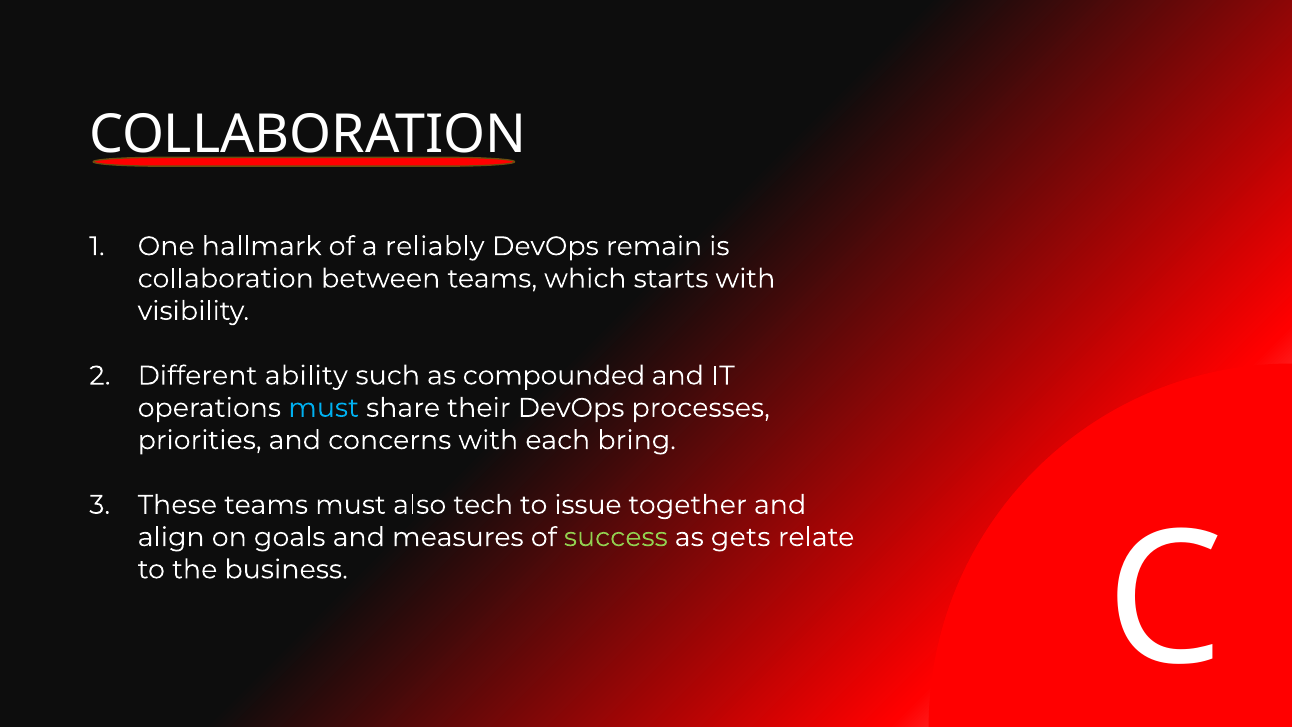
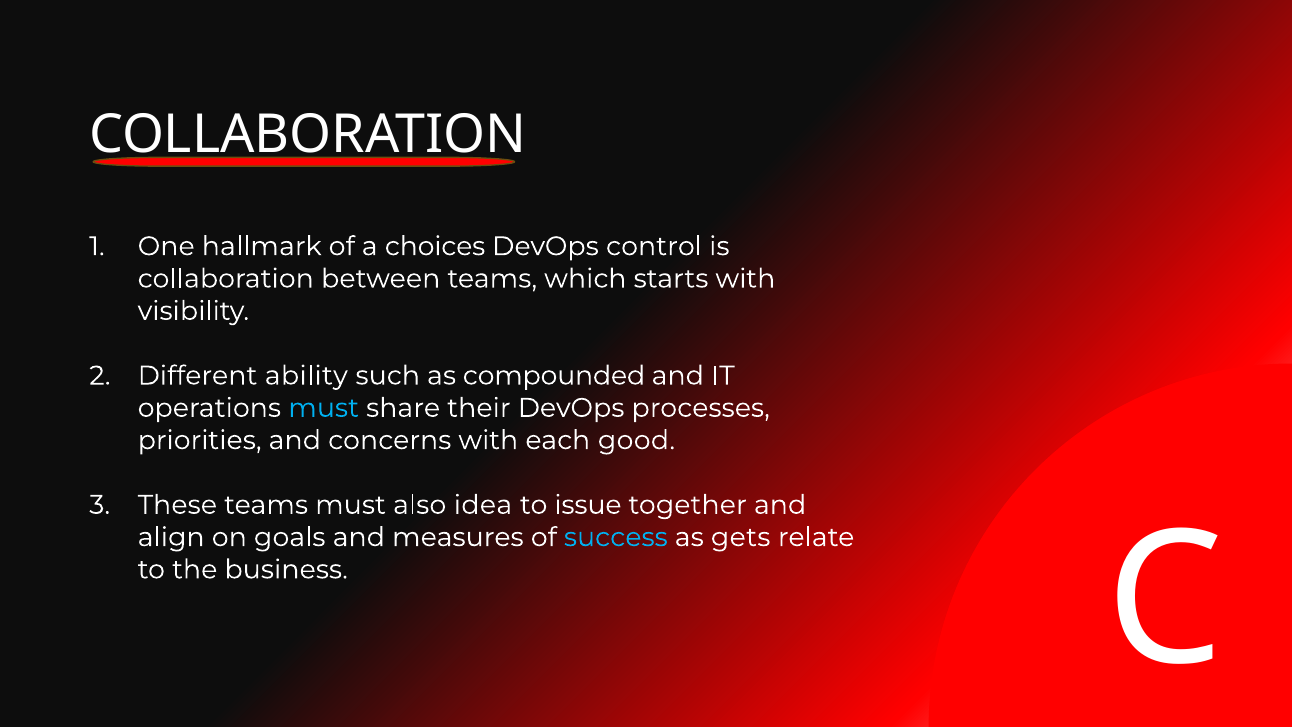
reliably: reliably -> choices (435, 246)
remain: remain -> control (654, 246)
bring: bring -> good (636, 440)
tech: tech -> idea (483, 505)
success colour: light green -> light blue (616, 537)
